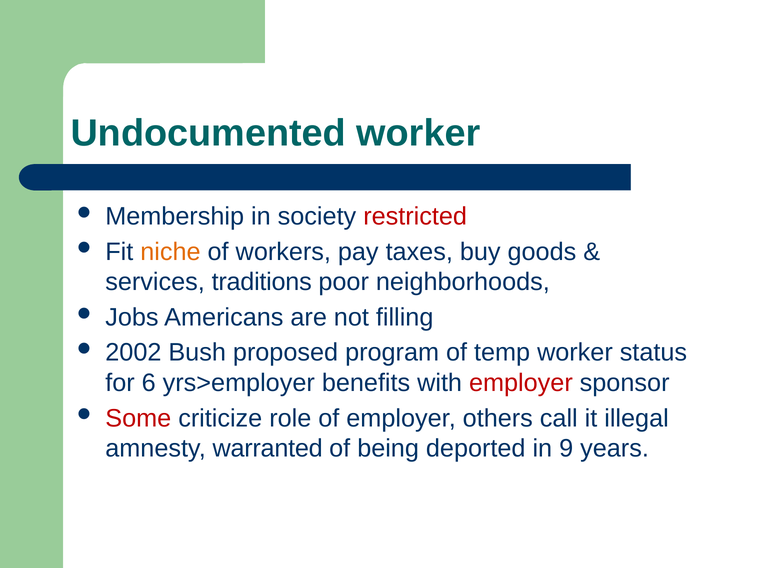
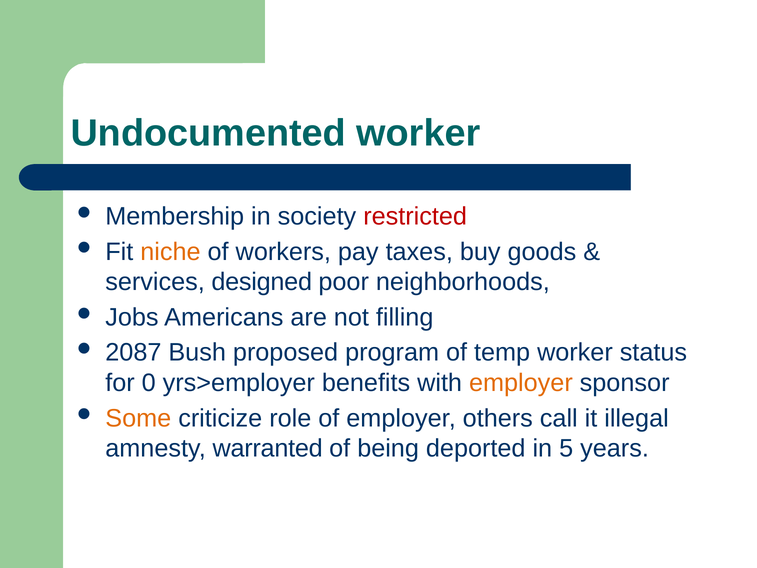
traditions: traditions -> designed (262, 282)
2002: 2002 -> 2087 (133, 352)
6: 6 -> 0 (149, 383)
employer colour: red -> orange (521, 383)
Some colour: red -> orange (138, 418)
9: 9 -> 5 (566, 448)
